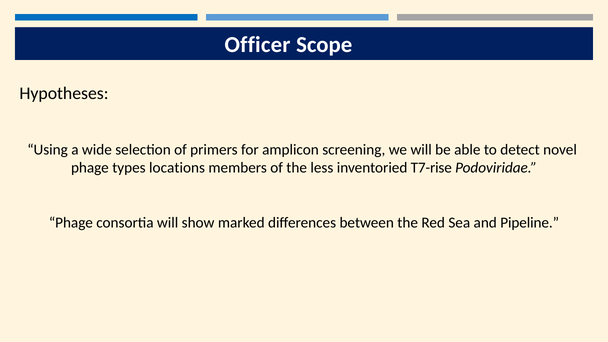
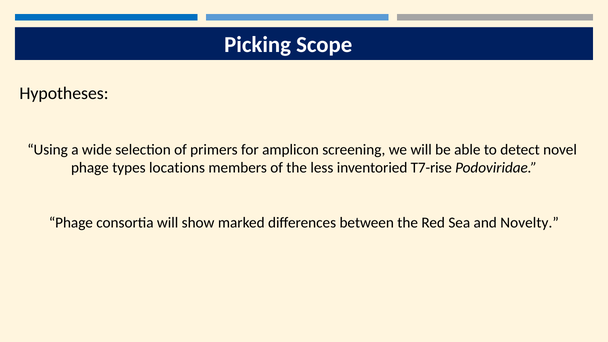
Officer: Officer -> Picking (258, 45)
Pipeline: Pipeline -> Novelty (530, 223)
